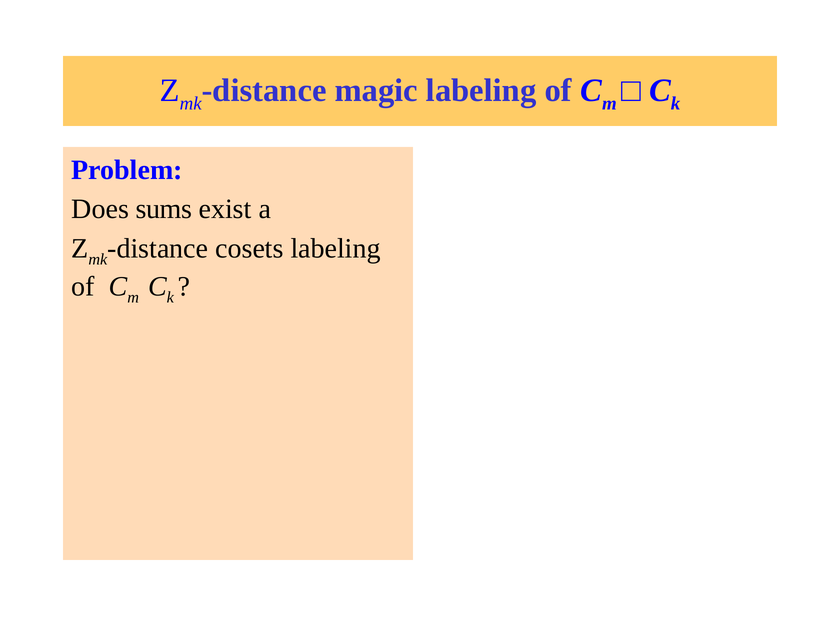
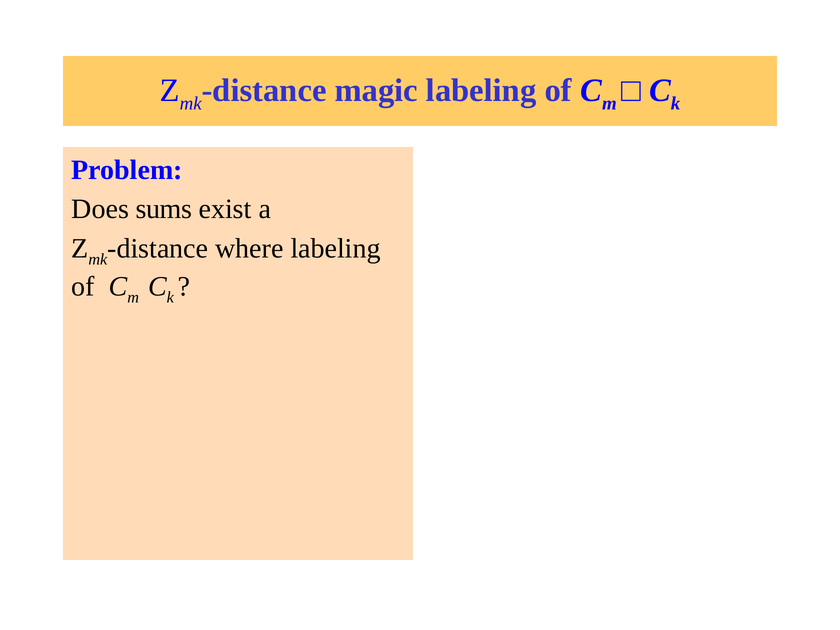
cosets: cosets -> where (249, 248)
